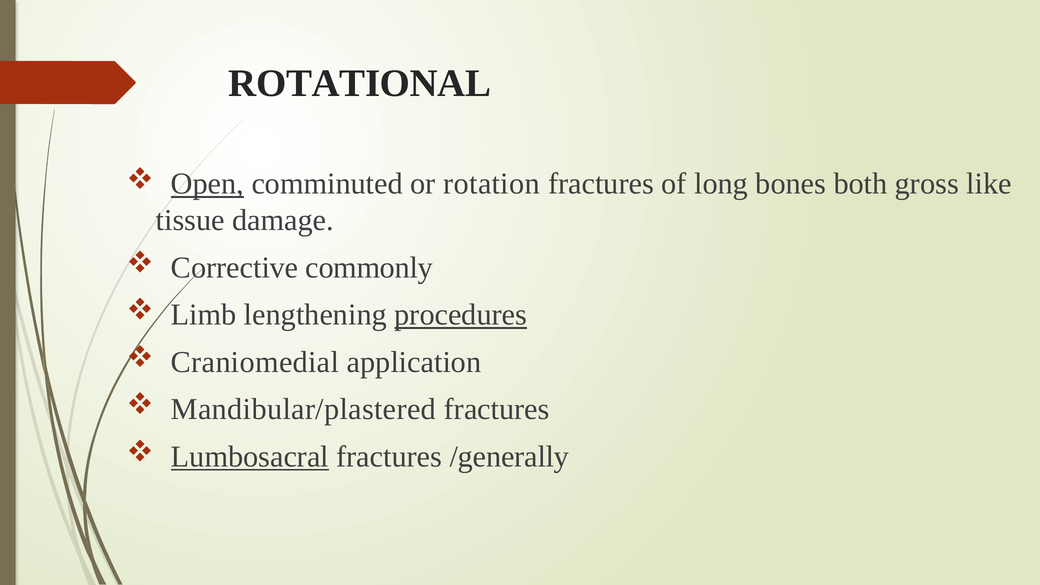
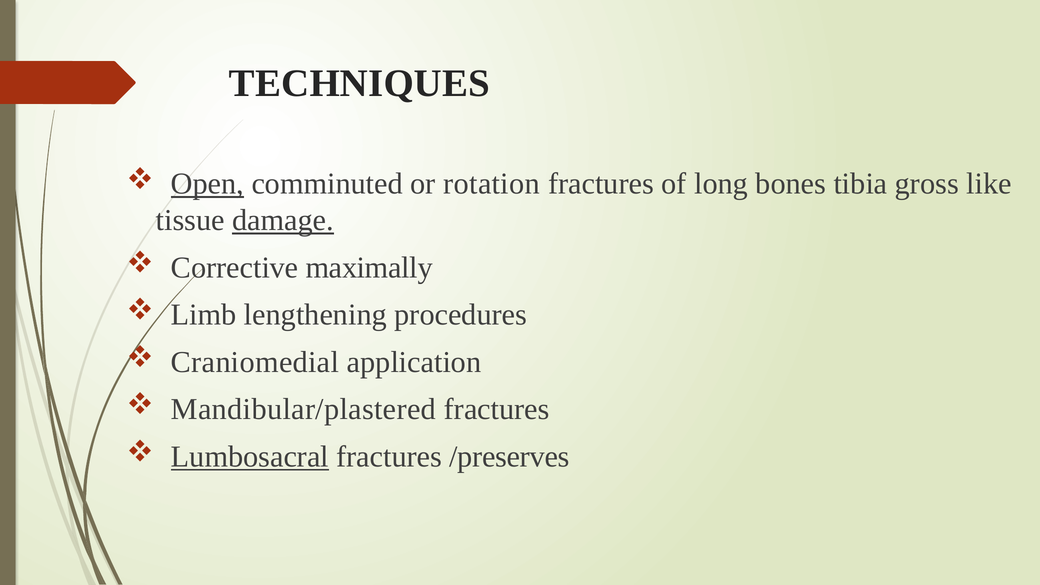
ROTATIONAL: ROTATIONAL -> TECHNIQUES (360, 83)
both: both -> tibia (860, 184)
damage underline: none -> present (283, 220)
commonly: commonly -> maximally (369, 268)
procedures underline: present -> none (461, 315)
/generally: /generally -> /preserves (509, 457)
